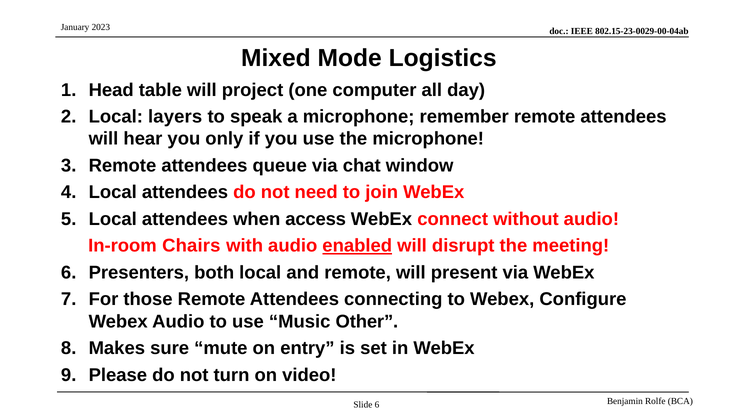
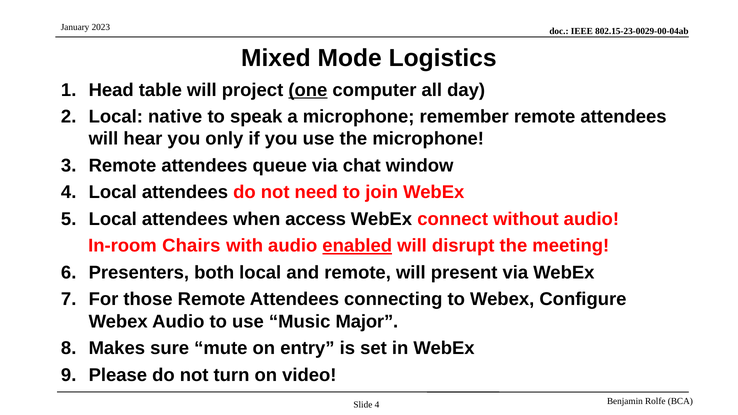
one underline: none -> present (308, 90)
layers: layers -> native (175, 117)
Other: Other -> Major (367, 322)
Slide 6: 6 -> 4 (377, 405)
